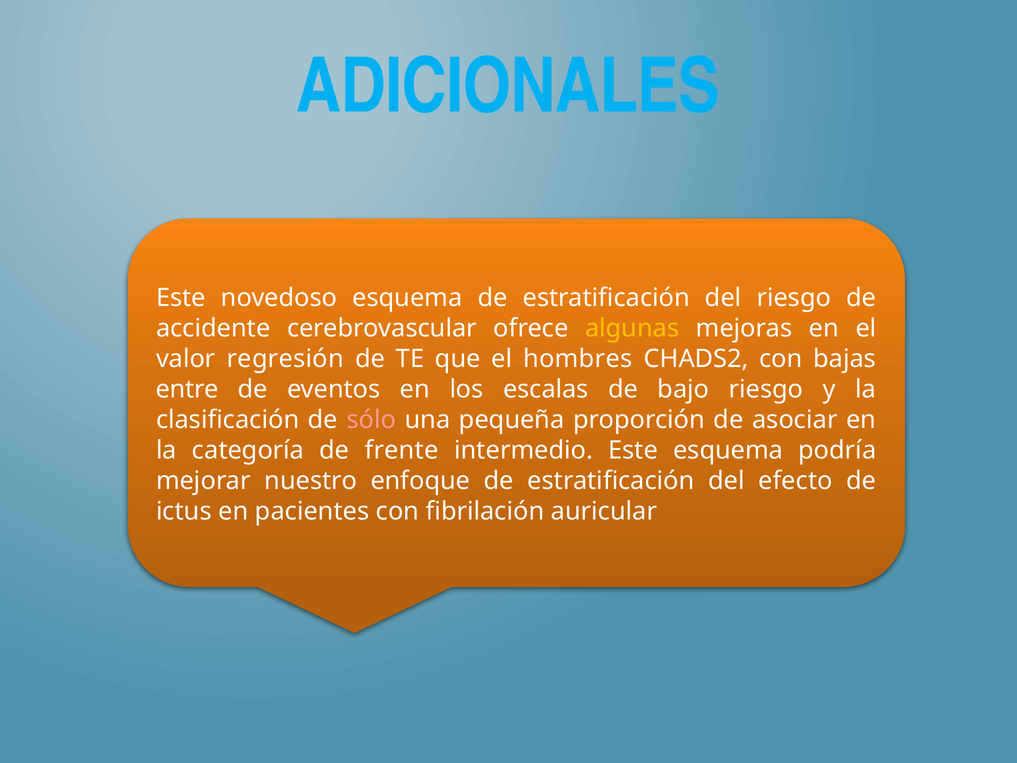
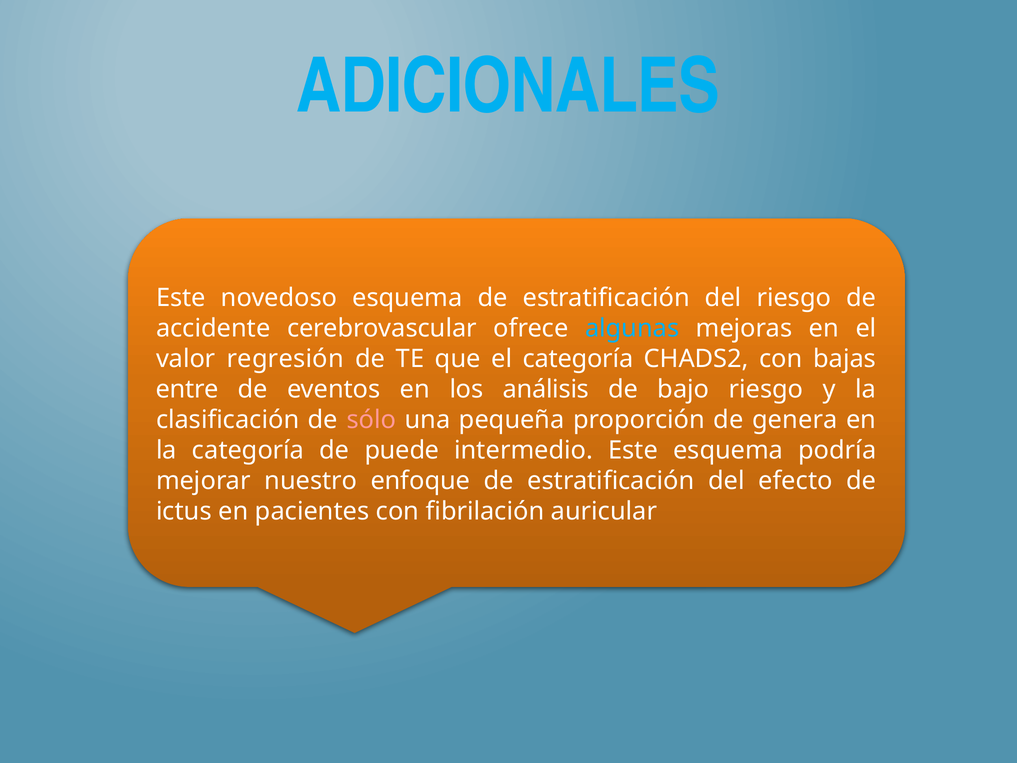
algunas colour: yellow -> light blue (632, 328)
el hombres: hombres -> categoría (578, 359)
escalas: escalas -> análisis (546, 389)
asociar: asociar -> genera (795, 420)
frente: frente -> puede (402, 450)
